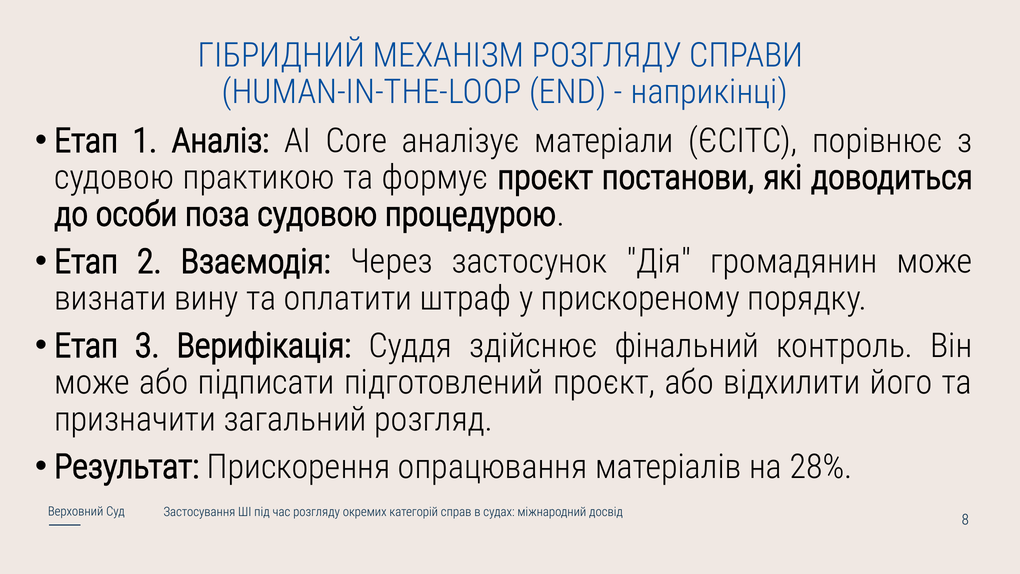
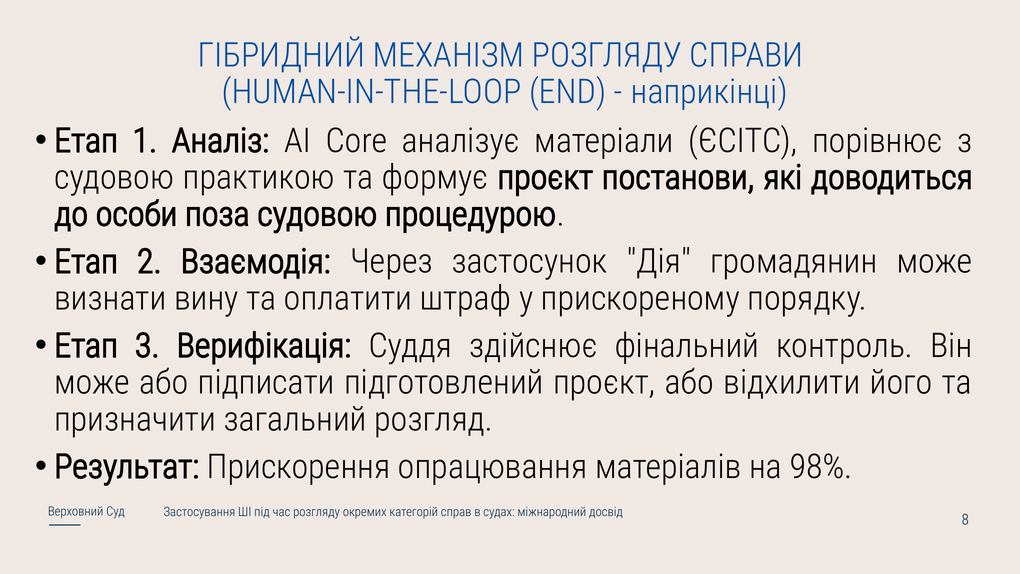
28%: 28% -> 98% (821, 467)
